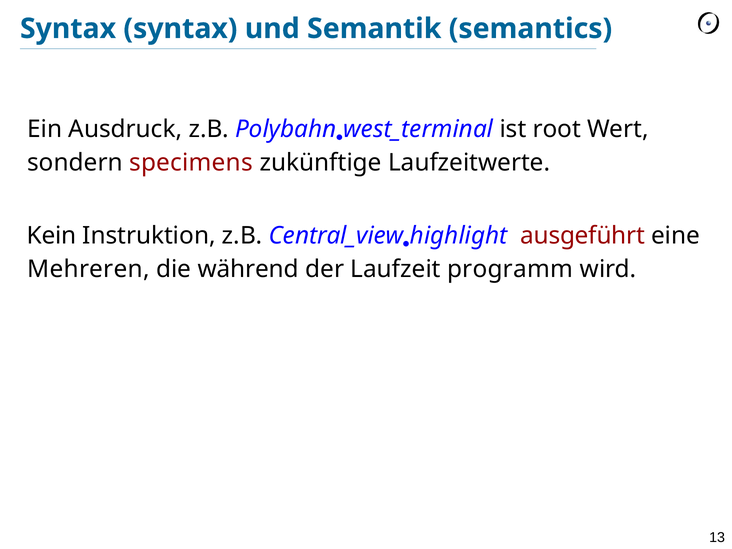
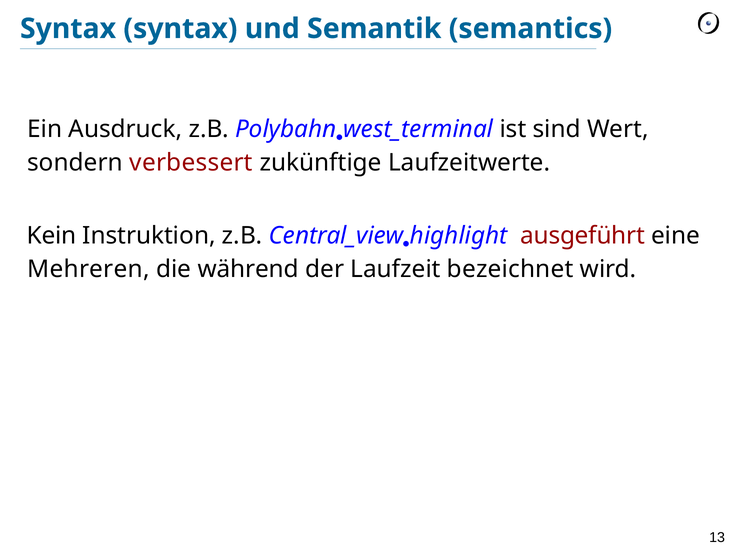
root: root -> sind (557, 129)
specimens: specimens -> verbessert (191, 163)
programm: programm -> bezeichnet (510, 269)
